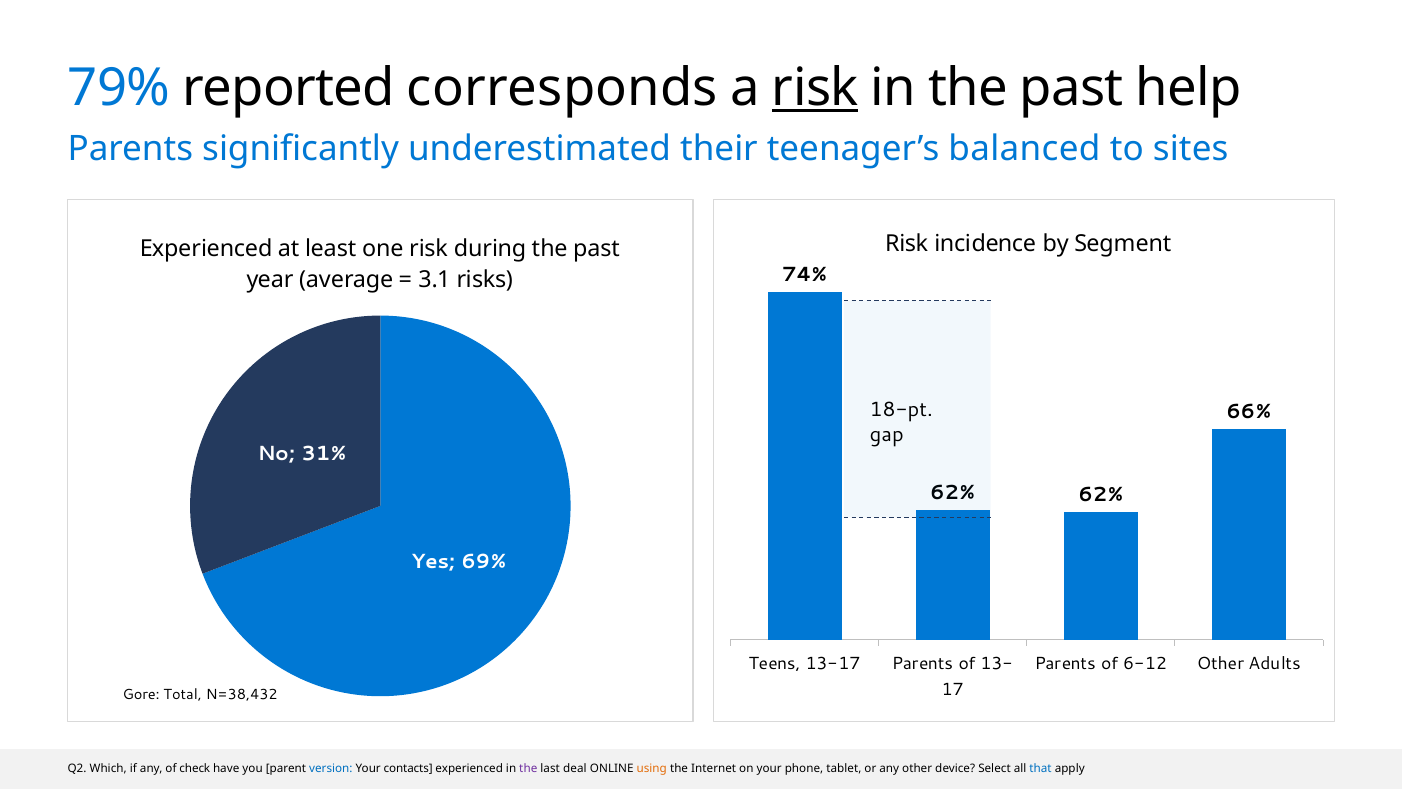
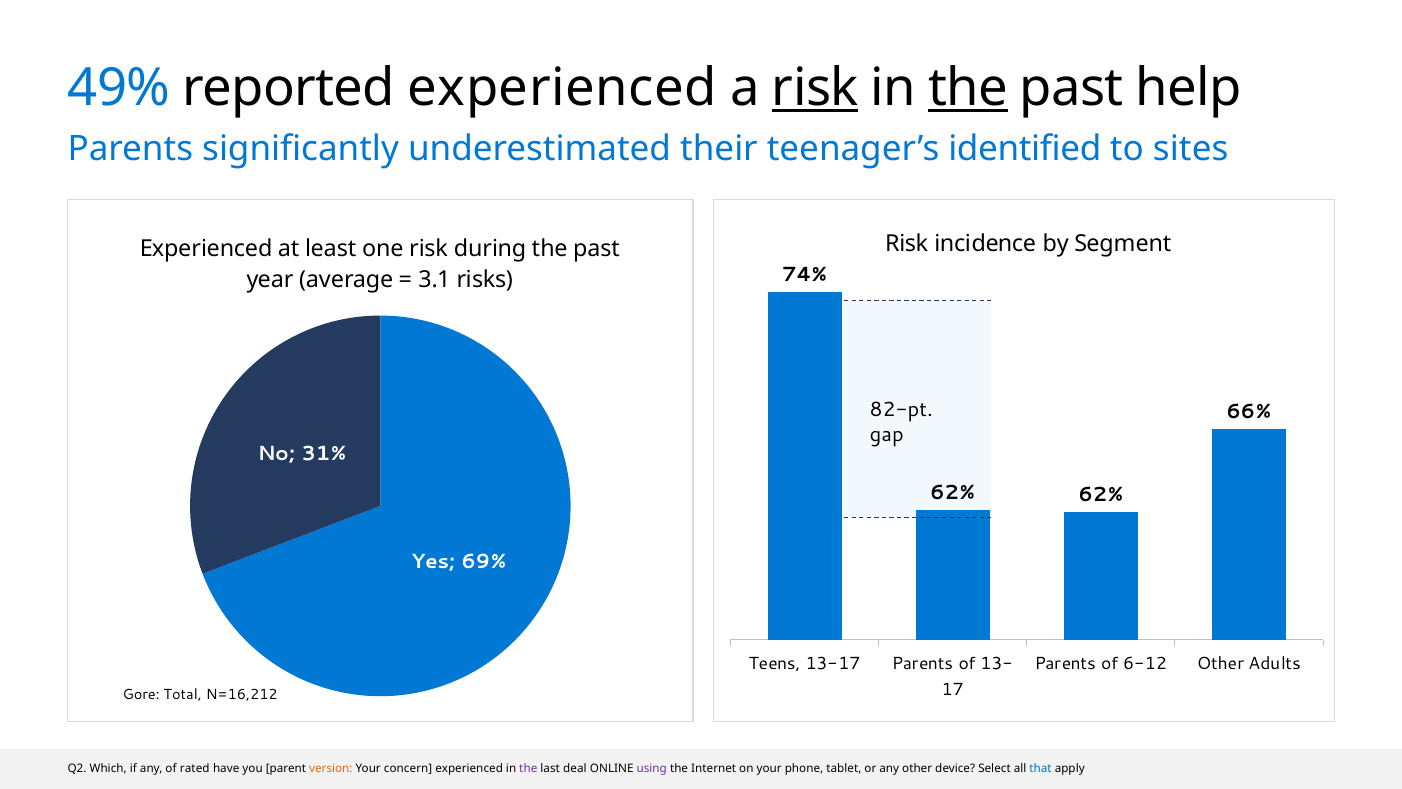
79%: 79% -> 49% (119, 88)
reported corresponds: corresponds -> experienced (562, 88)
the underline: none -> present (968, 88)
balanced: balanced -> identified (1025, 149)
18-pt: 18-pt -> 82-pt (901, 410)
N=38,432: N=38,432 -> N=16,212 (242, 694)
check: check -> rated (195, 769)
version colour: blue -> orange (331, 769)
contacts: contacts -> concern (408, 769)
using colour: orange -> purple (652, 769)
